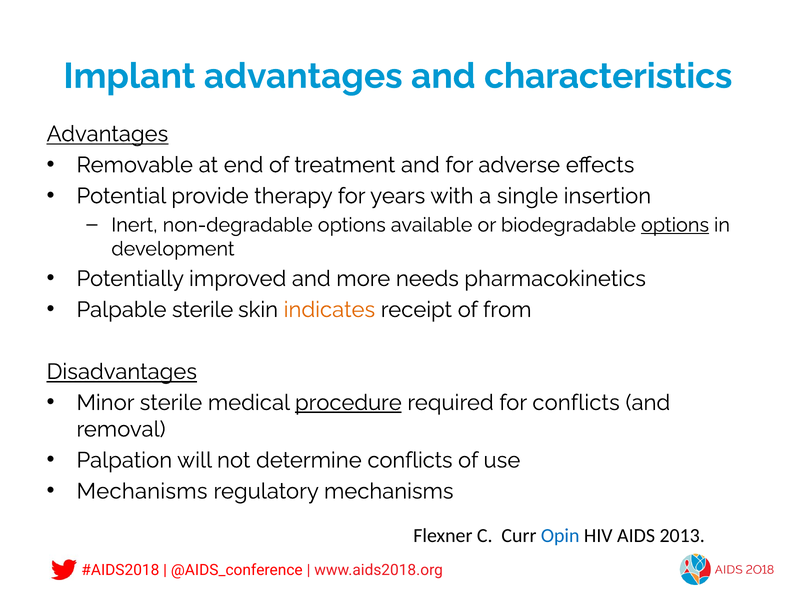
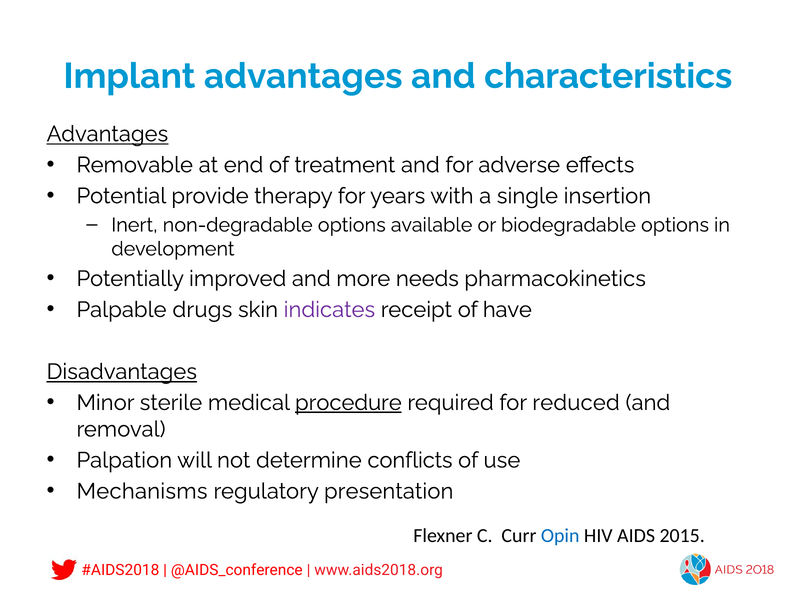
options underline: present -> none (675, 225)
Palpable sterile: sterile -> drugs (202, 310)
indicates colour: orange -> purple (329, 310)
from: from -> have (507, 310)
for conflicts: conflicts -> reduced (576, 403)
regulatory mechanisms: mechanisms -> presentation (389, 491)
2013: 2013 -> 2015 (682, 536)
